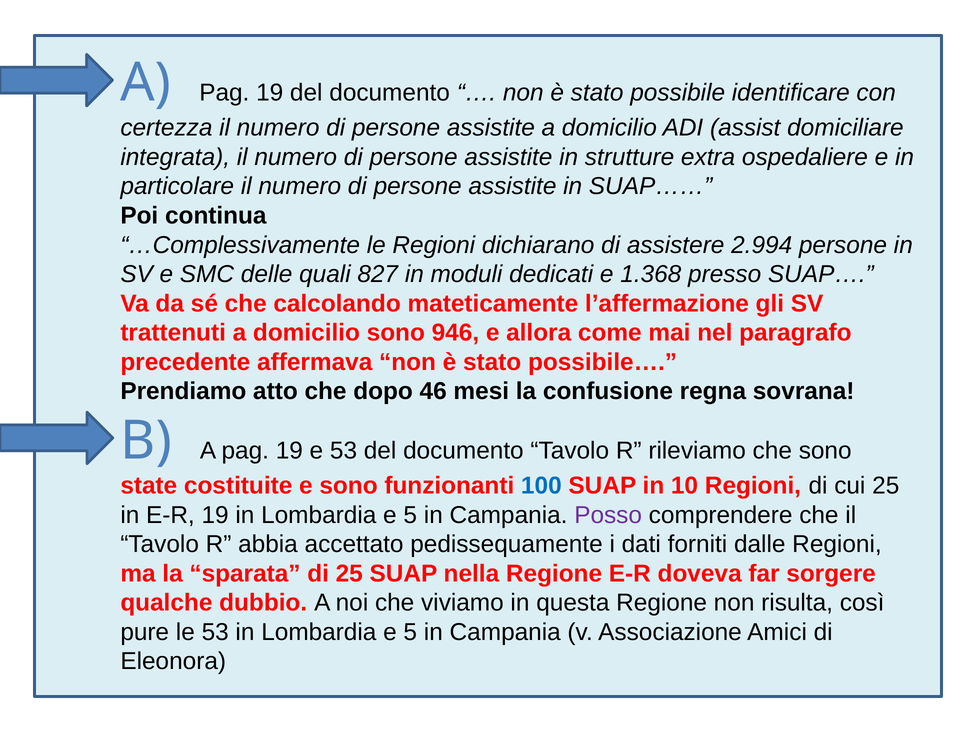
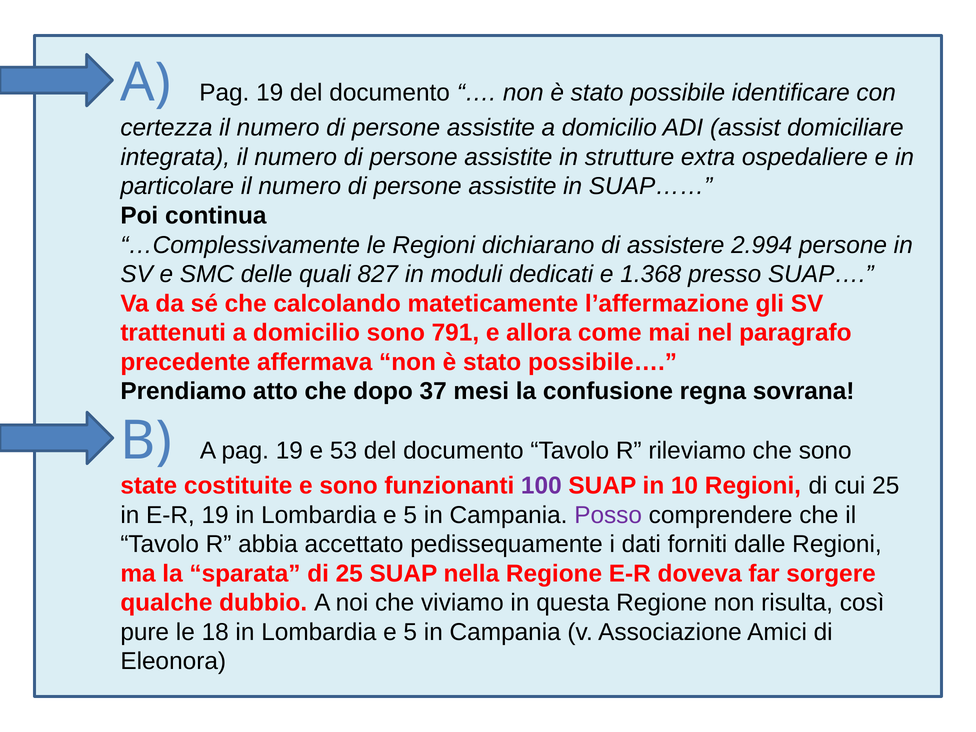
946: 946 -> 791 (455, 333)
46: 46 -> 37 (433, 391)
100 colour: blue -> purple (541, 486)
le 53: 53 -> 18 (215, 632)
